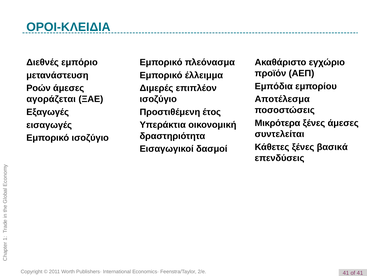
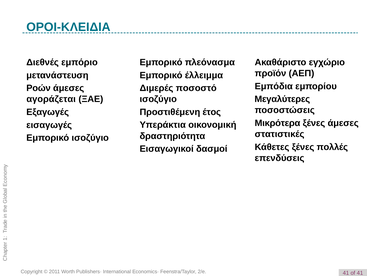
επιπλέον: επιπλέον -> ποσοστό (196, 88)
Αποτέλεσμα: Αποτέλεσμα -> Μεγαλύτερες (282, 99)
συντελείται: συντελείται -> στατιστικές (280, 134)
βασικά: βασικά -> πολλές (332, 147)
